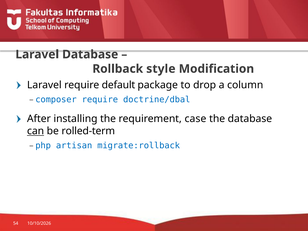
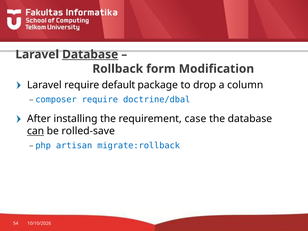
Database underline: none -> present (90, 54)
style: style -> form (161, 69)
rolled-term: rolled-term -> rolled-save (88, 131)
